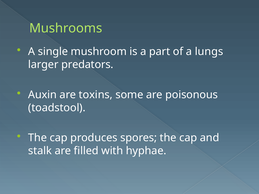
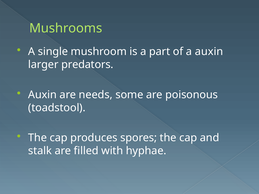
a lungs: lungs -> auxin (209, 52)
toxins: toxins -> needs (96, 95)
